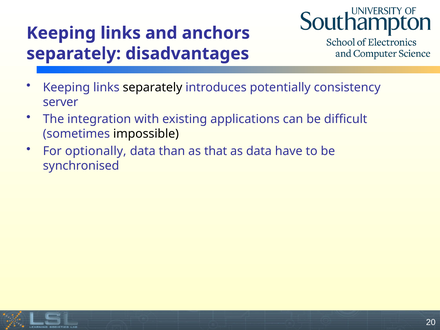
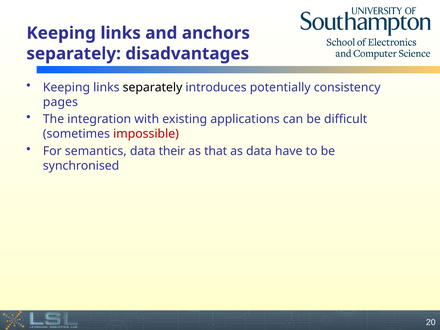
server: server -> pages (60, 102)
impossible colour: black -> red (146, 134)
optionally: optionally -> semantics (96, 151)
than: than -> their (172, 151)
